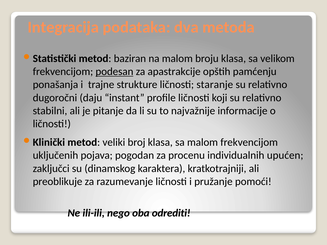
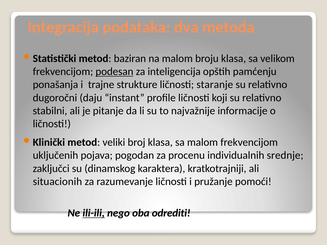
apastrakcije: apastrakcije -> inteligencija (174, 72)
upućen: upućen -> srednje (285, 156)
preoblikuje: preoblikuje -> situacionih (57, 182)
ili-ili underline: none -> present (94, 213)
